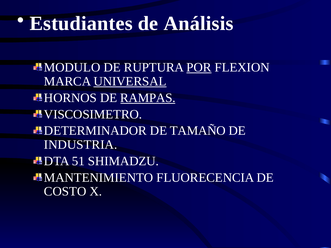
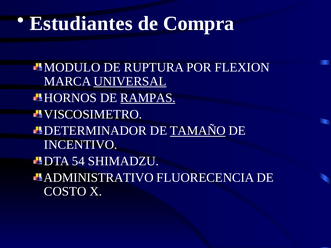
Análisis: Análisis -> Compra (199, 23)
POR underline: present -> none (199, 68)
TAMAÑO underline: none -> present (198, 131)
INDUSTRIA: INDUSTRIA -> INCENTIVO (81, 145)
51: 51 -> 54 (78, 161)
MANTENIMIENTO: MANTENIMIENTO -> ADMINISTRATIVO (99, 178)
